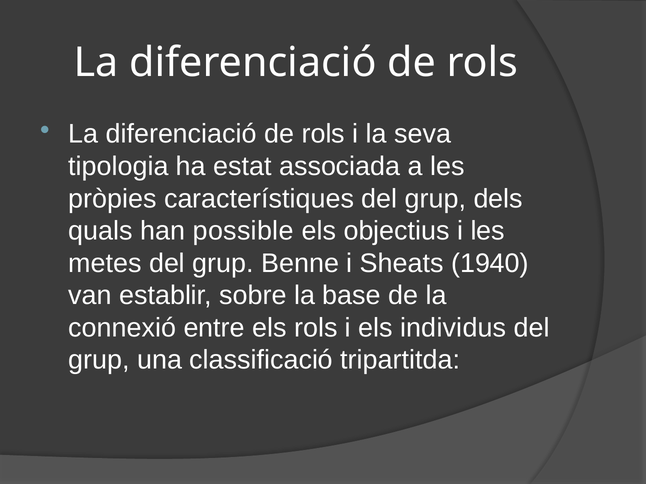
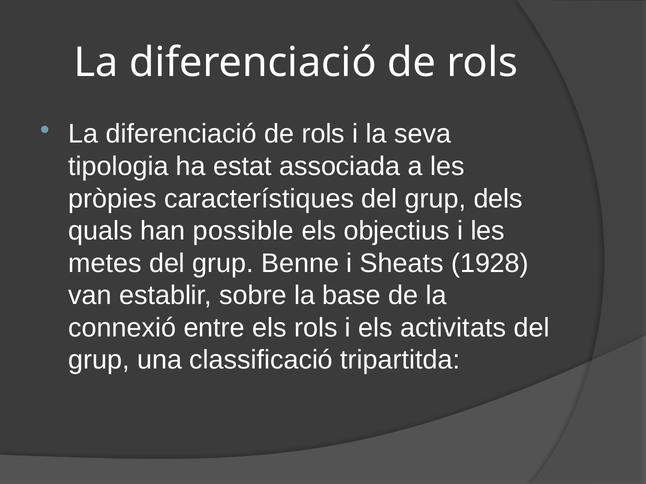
1940: 1940 -> 1928 (490, 263)
individus: individus -> activitats (453, 328)
